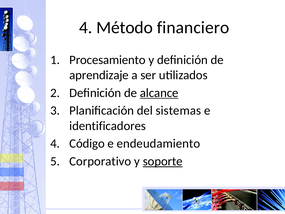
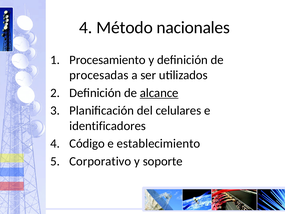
financiero: financiero -> nacionales (193, 28)
aprendizaje: aprendizaje -> procesadas (99, 75)
sistemas: sistemas -> celulares (178, 110)
endeudamiento: endeudamiento -> establecimiento (158, 143)
soporte underline: present -> none (163, 161)
